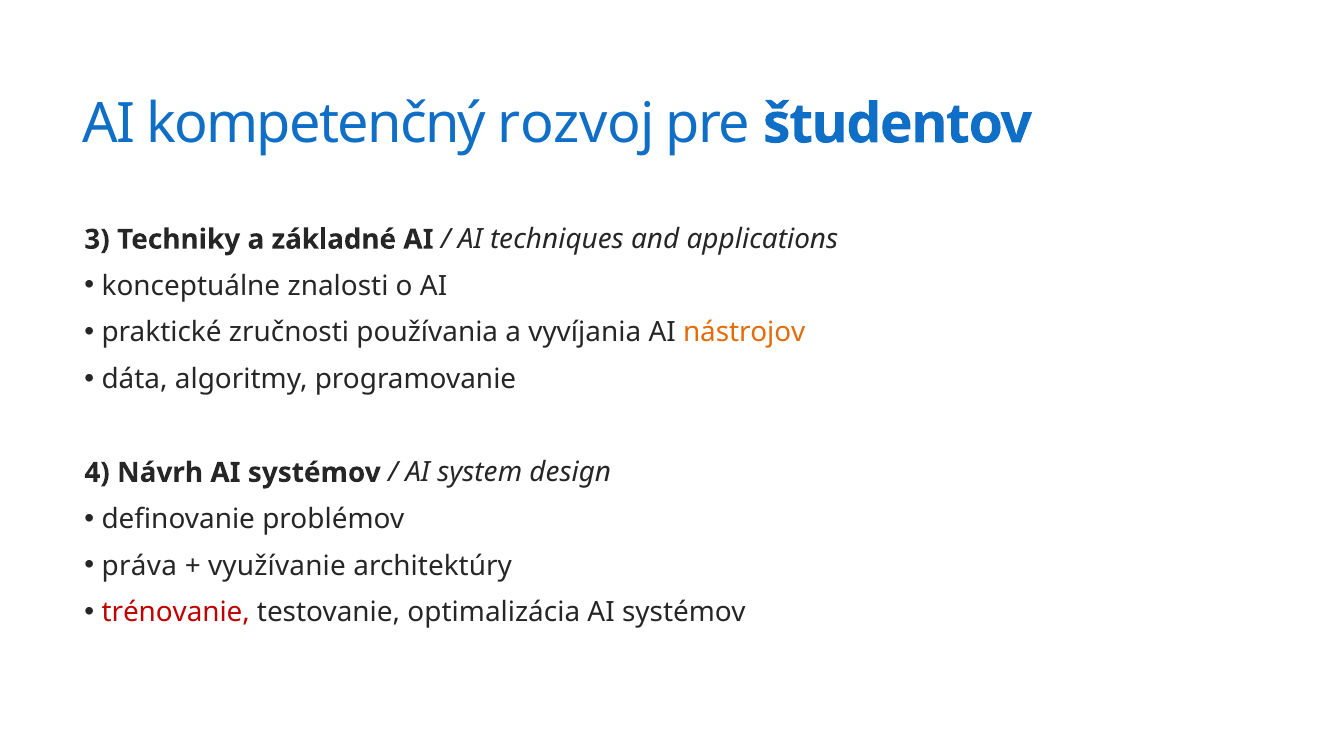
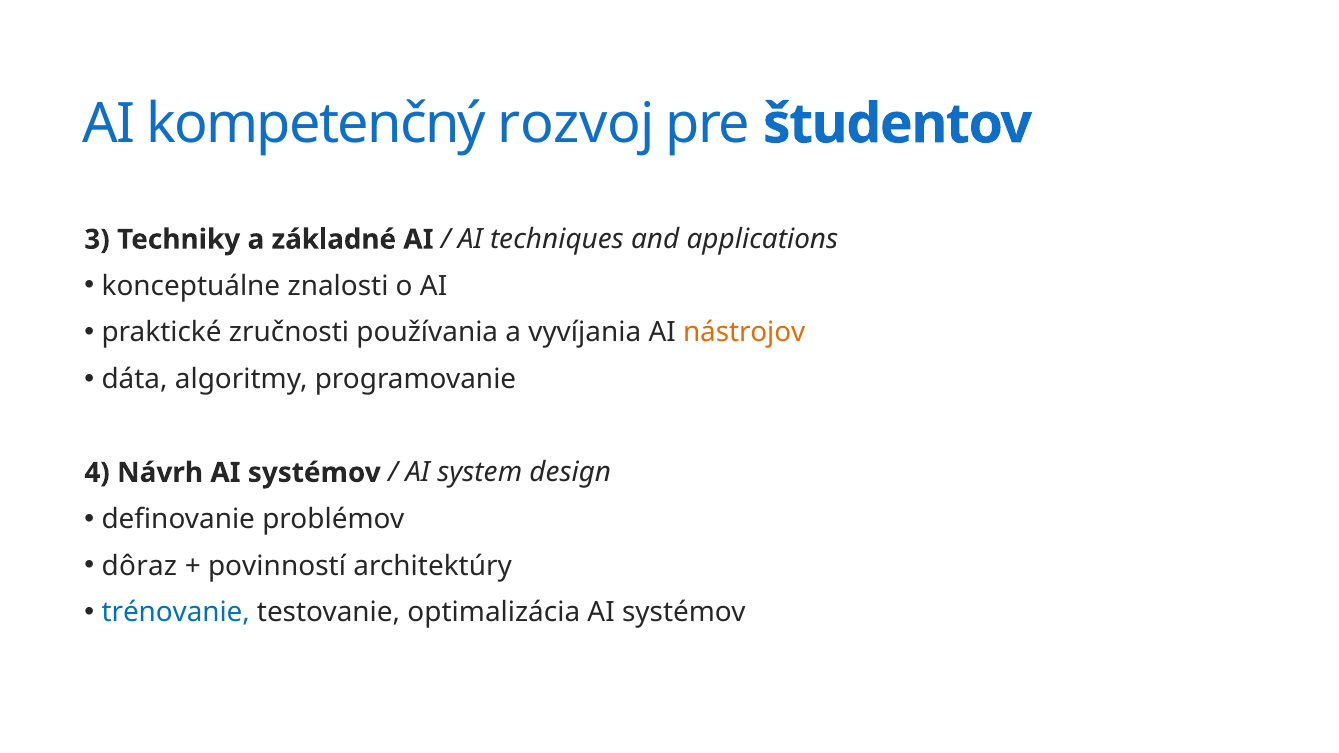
práva: práva -> dôraz (139, 566)
využívanie: využívanie -> povinností (277, 566)
trénovanie colour: red -> blue (176, 613)
